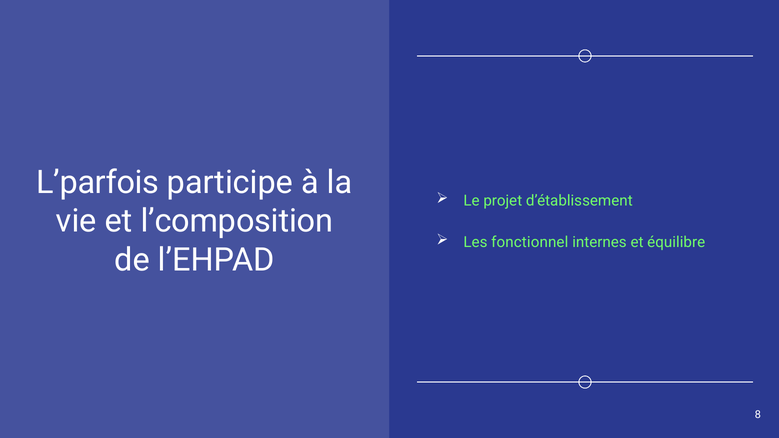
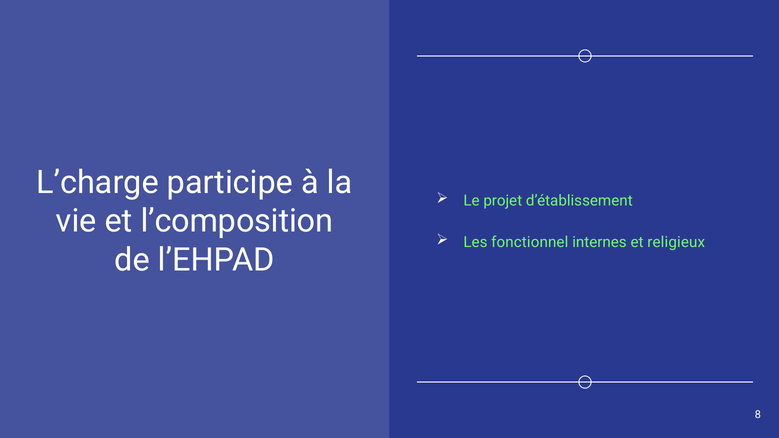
L’parfois: L’parfois -> L’charge (98, 182)
équilibre: équilibre -> religieux (676, 242)
